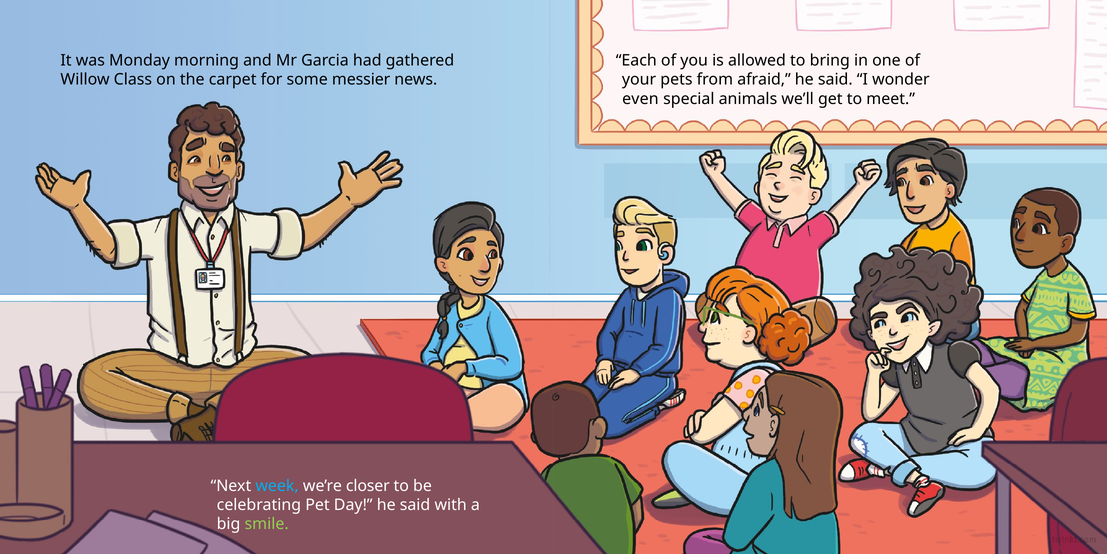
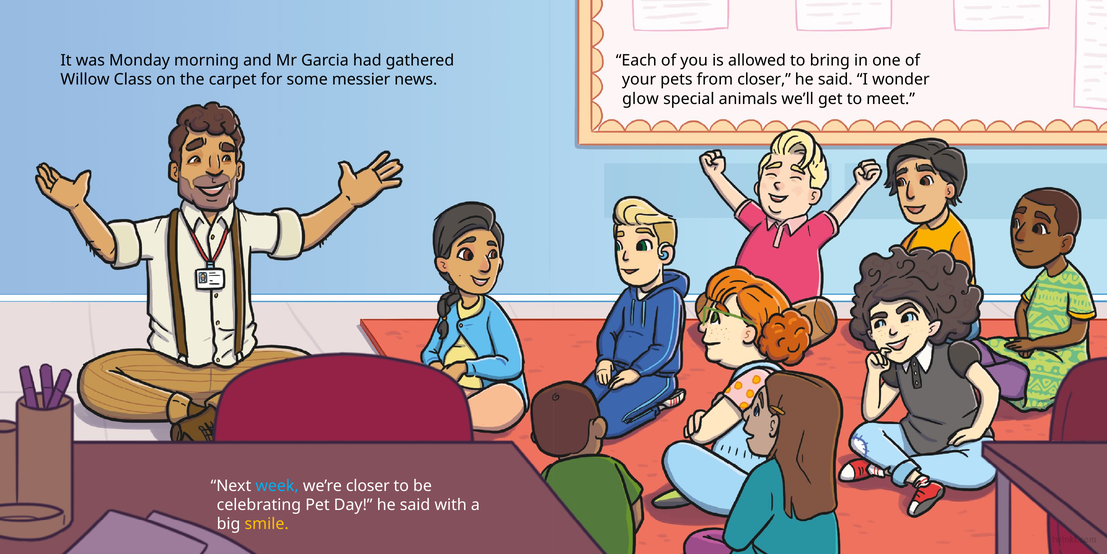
from afraid: afraid -> closer (764, 80)
even: even -> glow (640, 99)
smile colour: light green -> yellow (267, 524)
